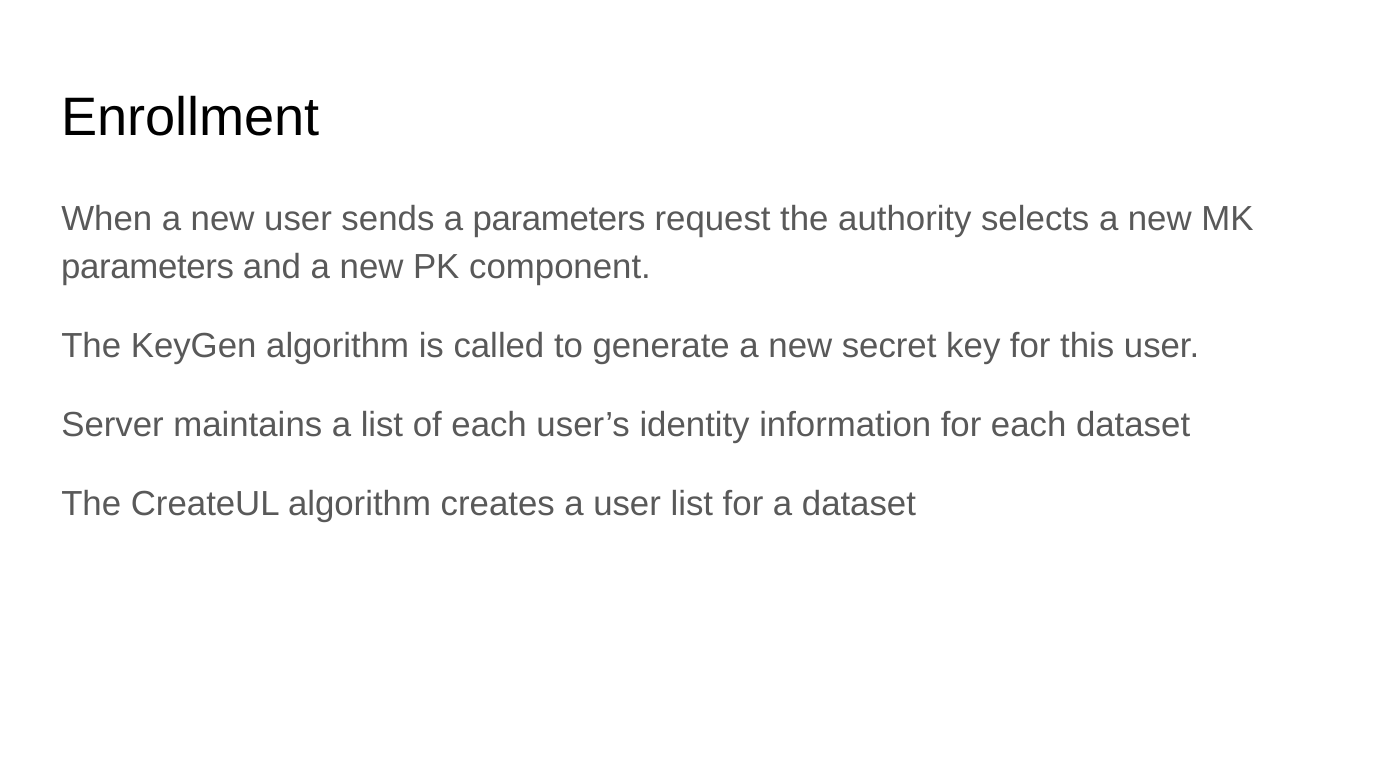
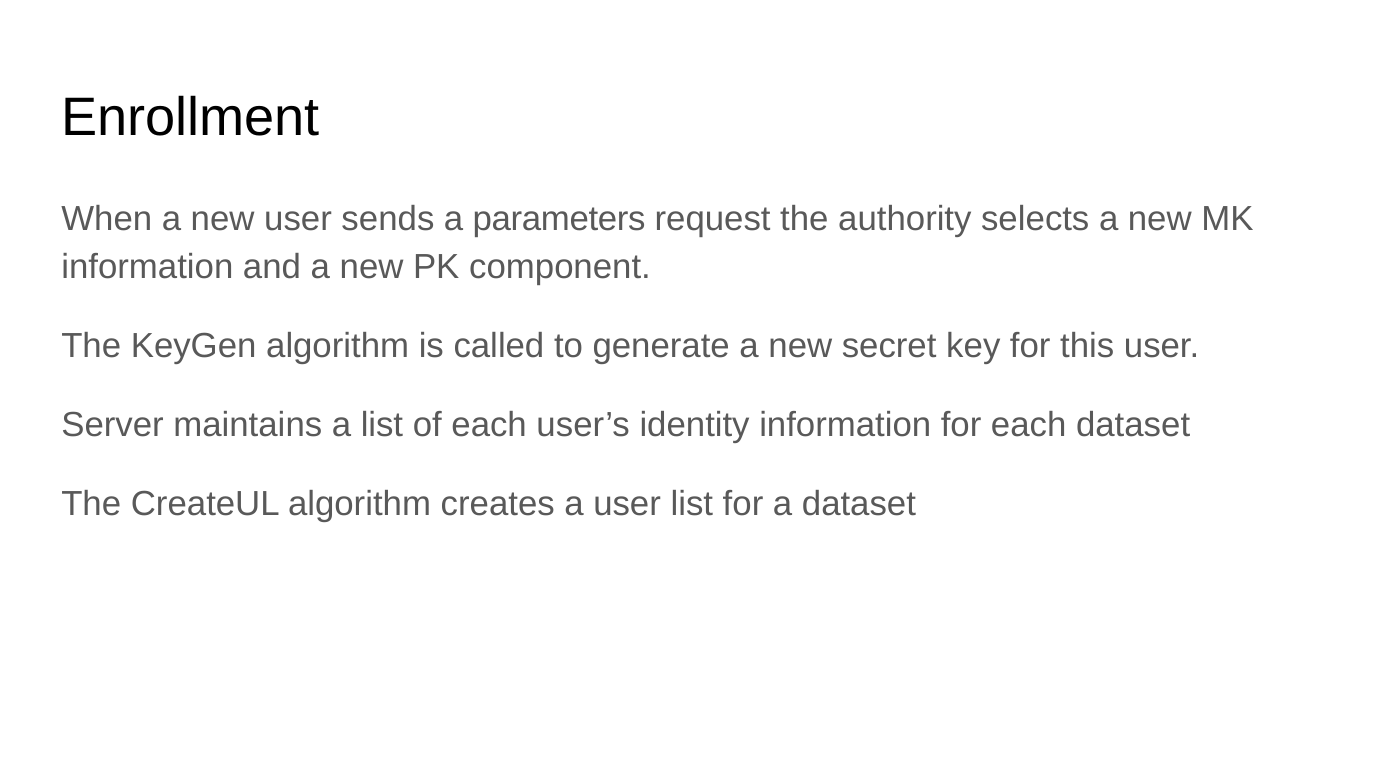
parameters: parameters -> information (147, 267)
